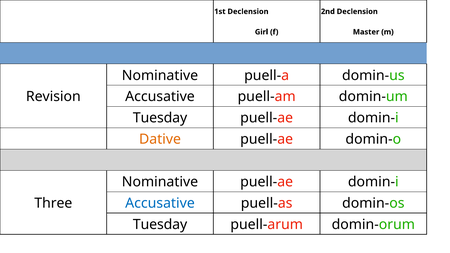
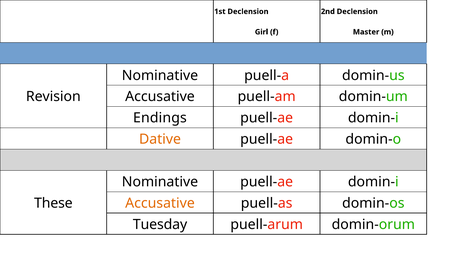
Tuesday: Tuesday -> Endings (160, 118)
Three: Three -> These (53, 203)
Accusative colour: blue -> orange (160, 203)
